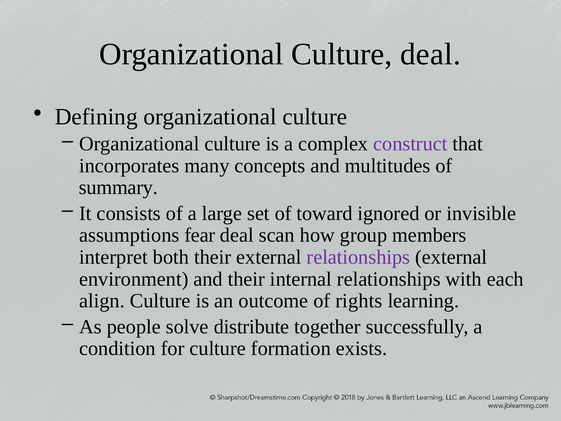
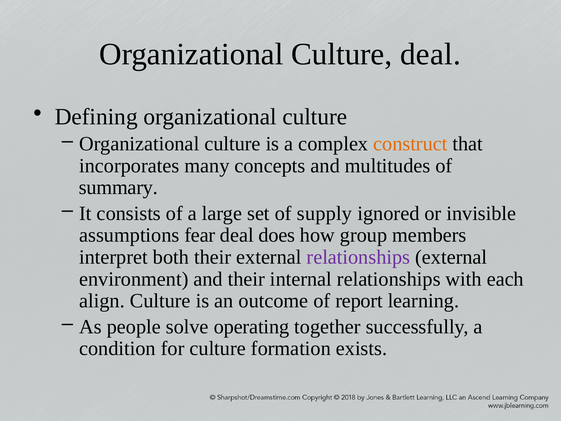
construct colour: purple -> orange (410, 144)
toward: toward -> supply (324, 213)
scan: scan -> does (277, 235)
rights: rights -> report (359, 301)
distribute: distribute -> operating (251, 327)
